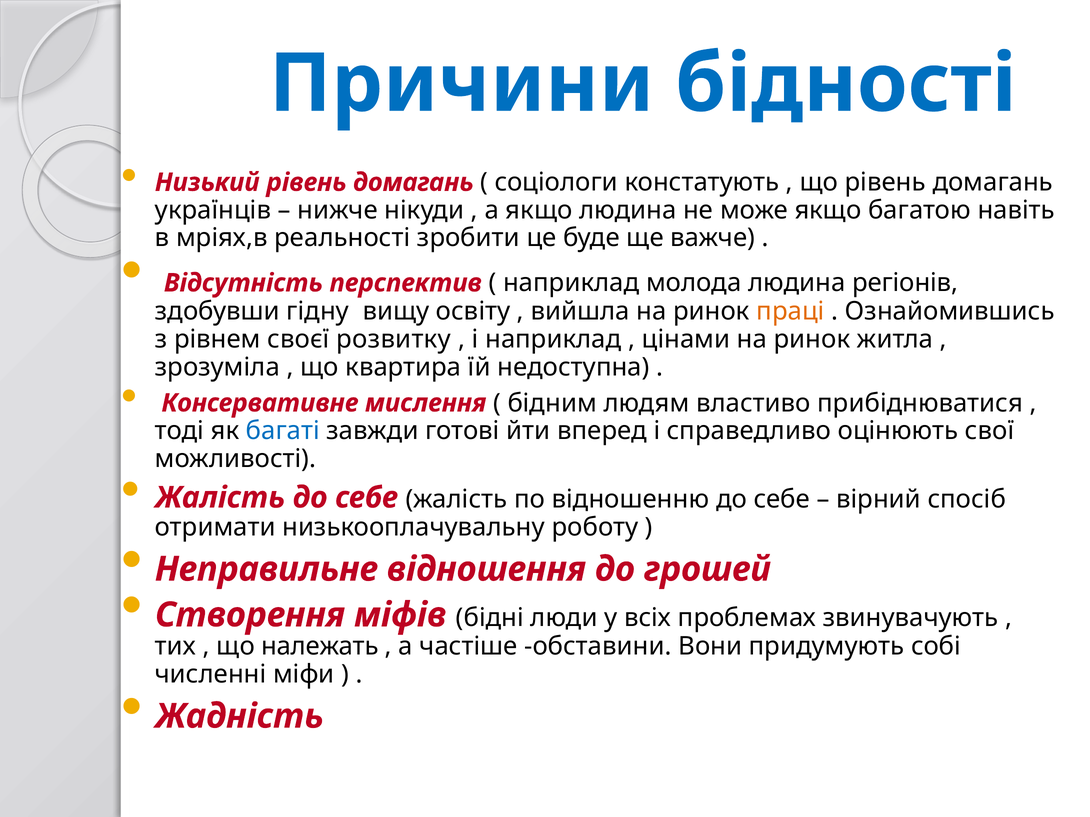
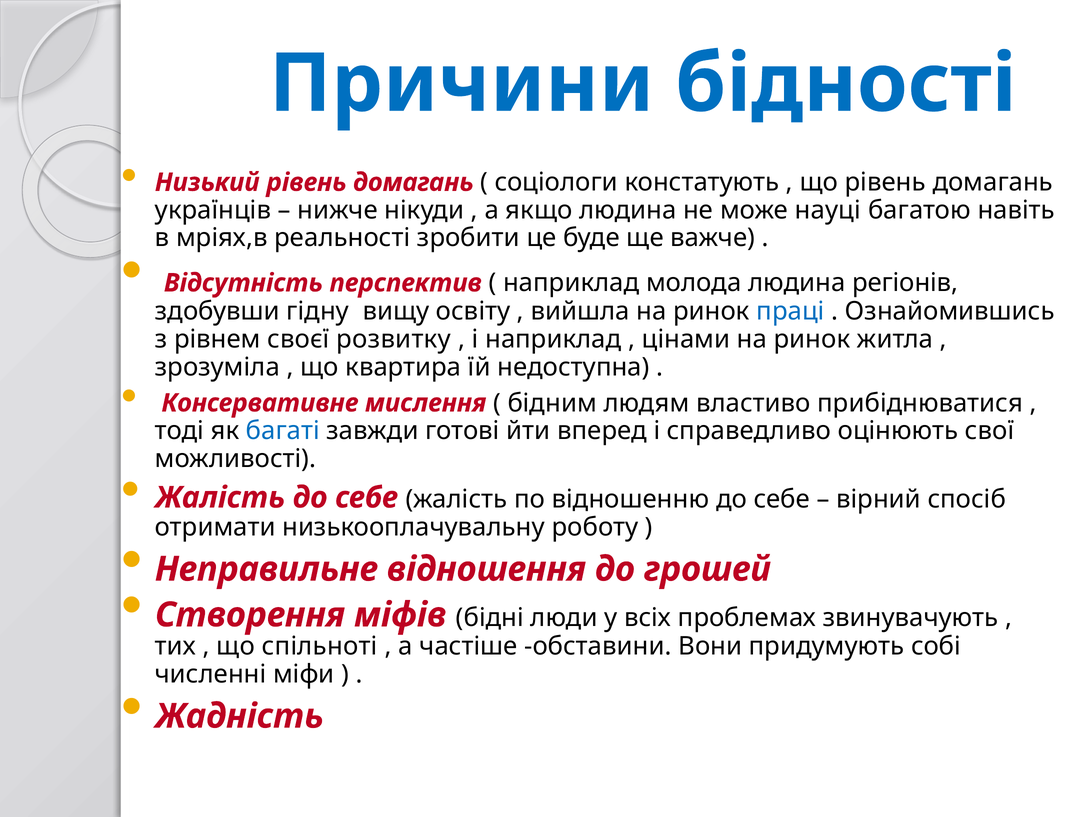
може якщо: якщо -> науці (828, 210)
праці colour: orange -> blue (790, 312)
належать: належать -> спільноті (320, 647)
